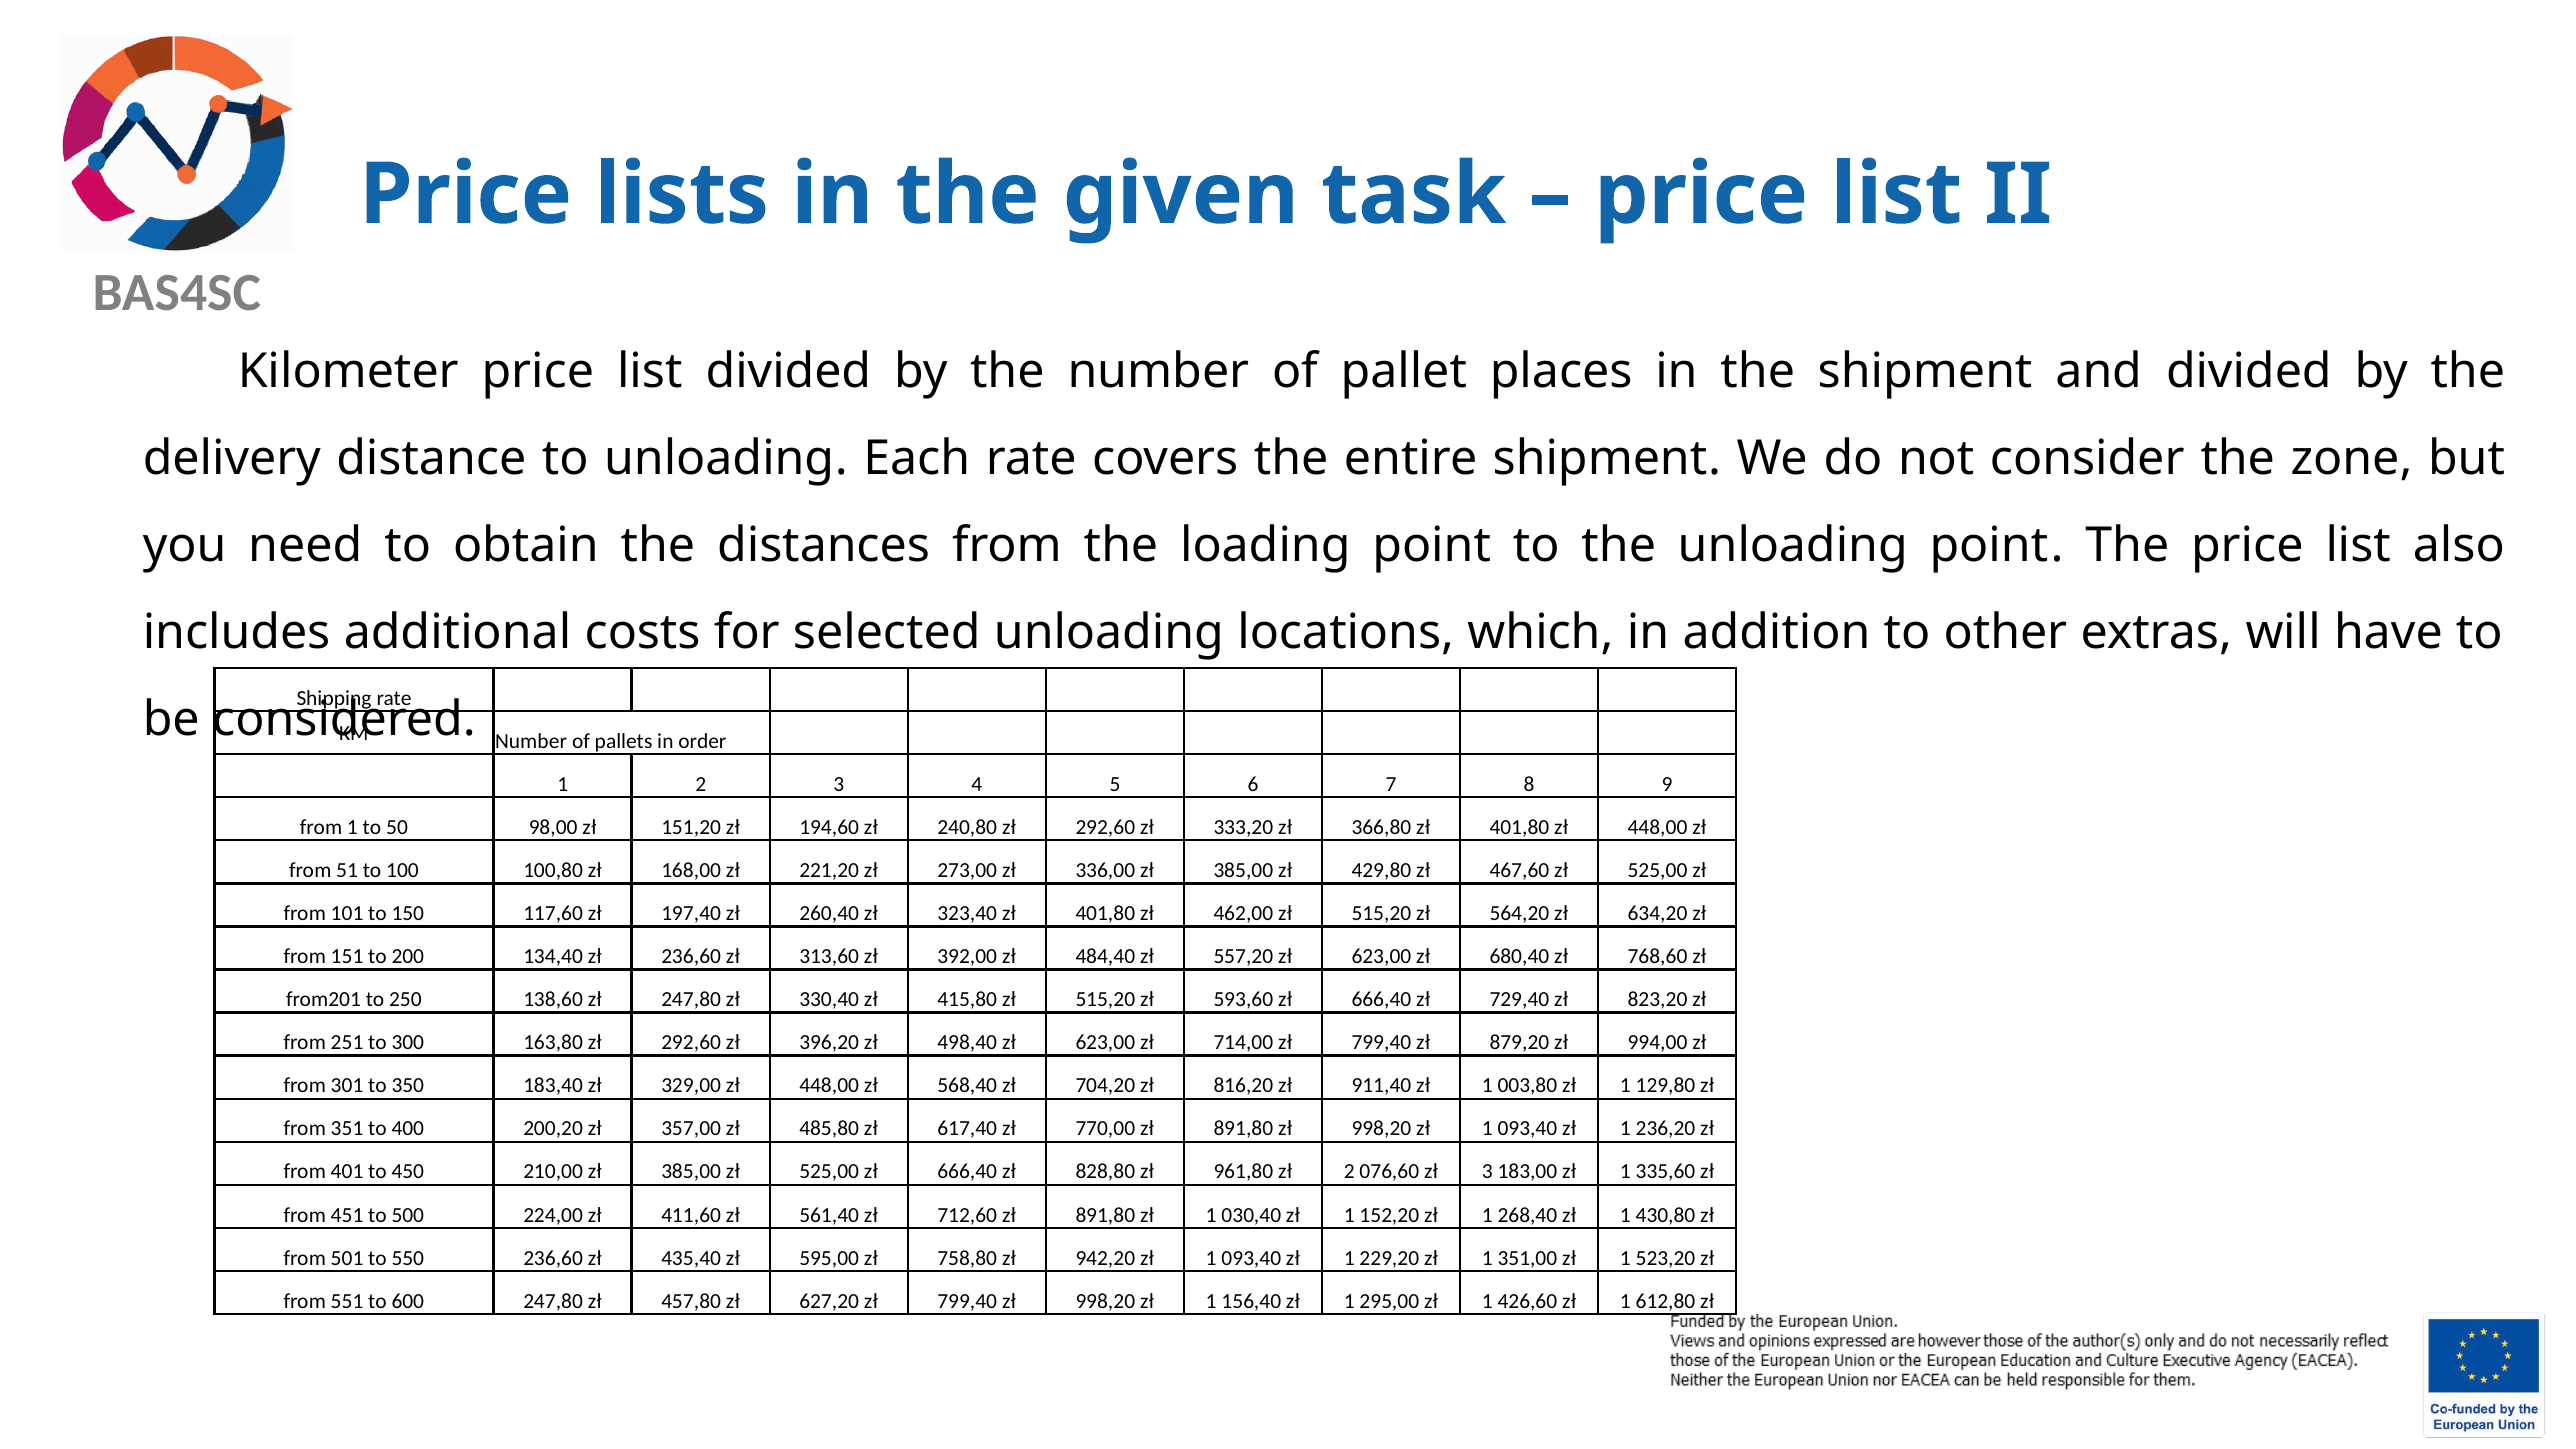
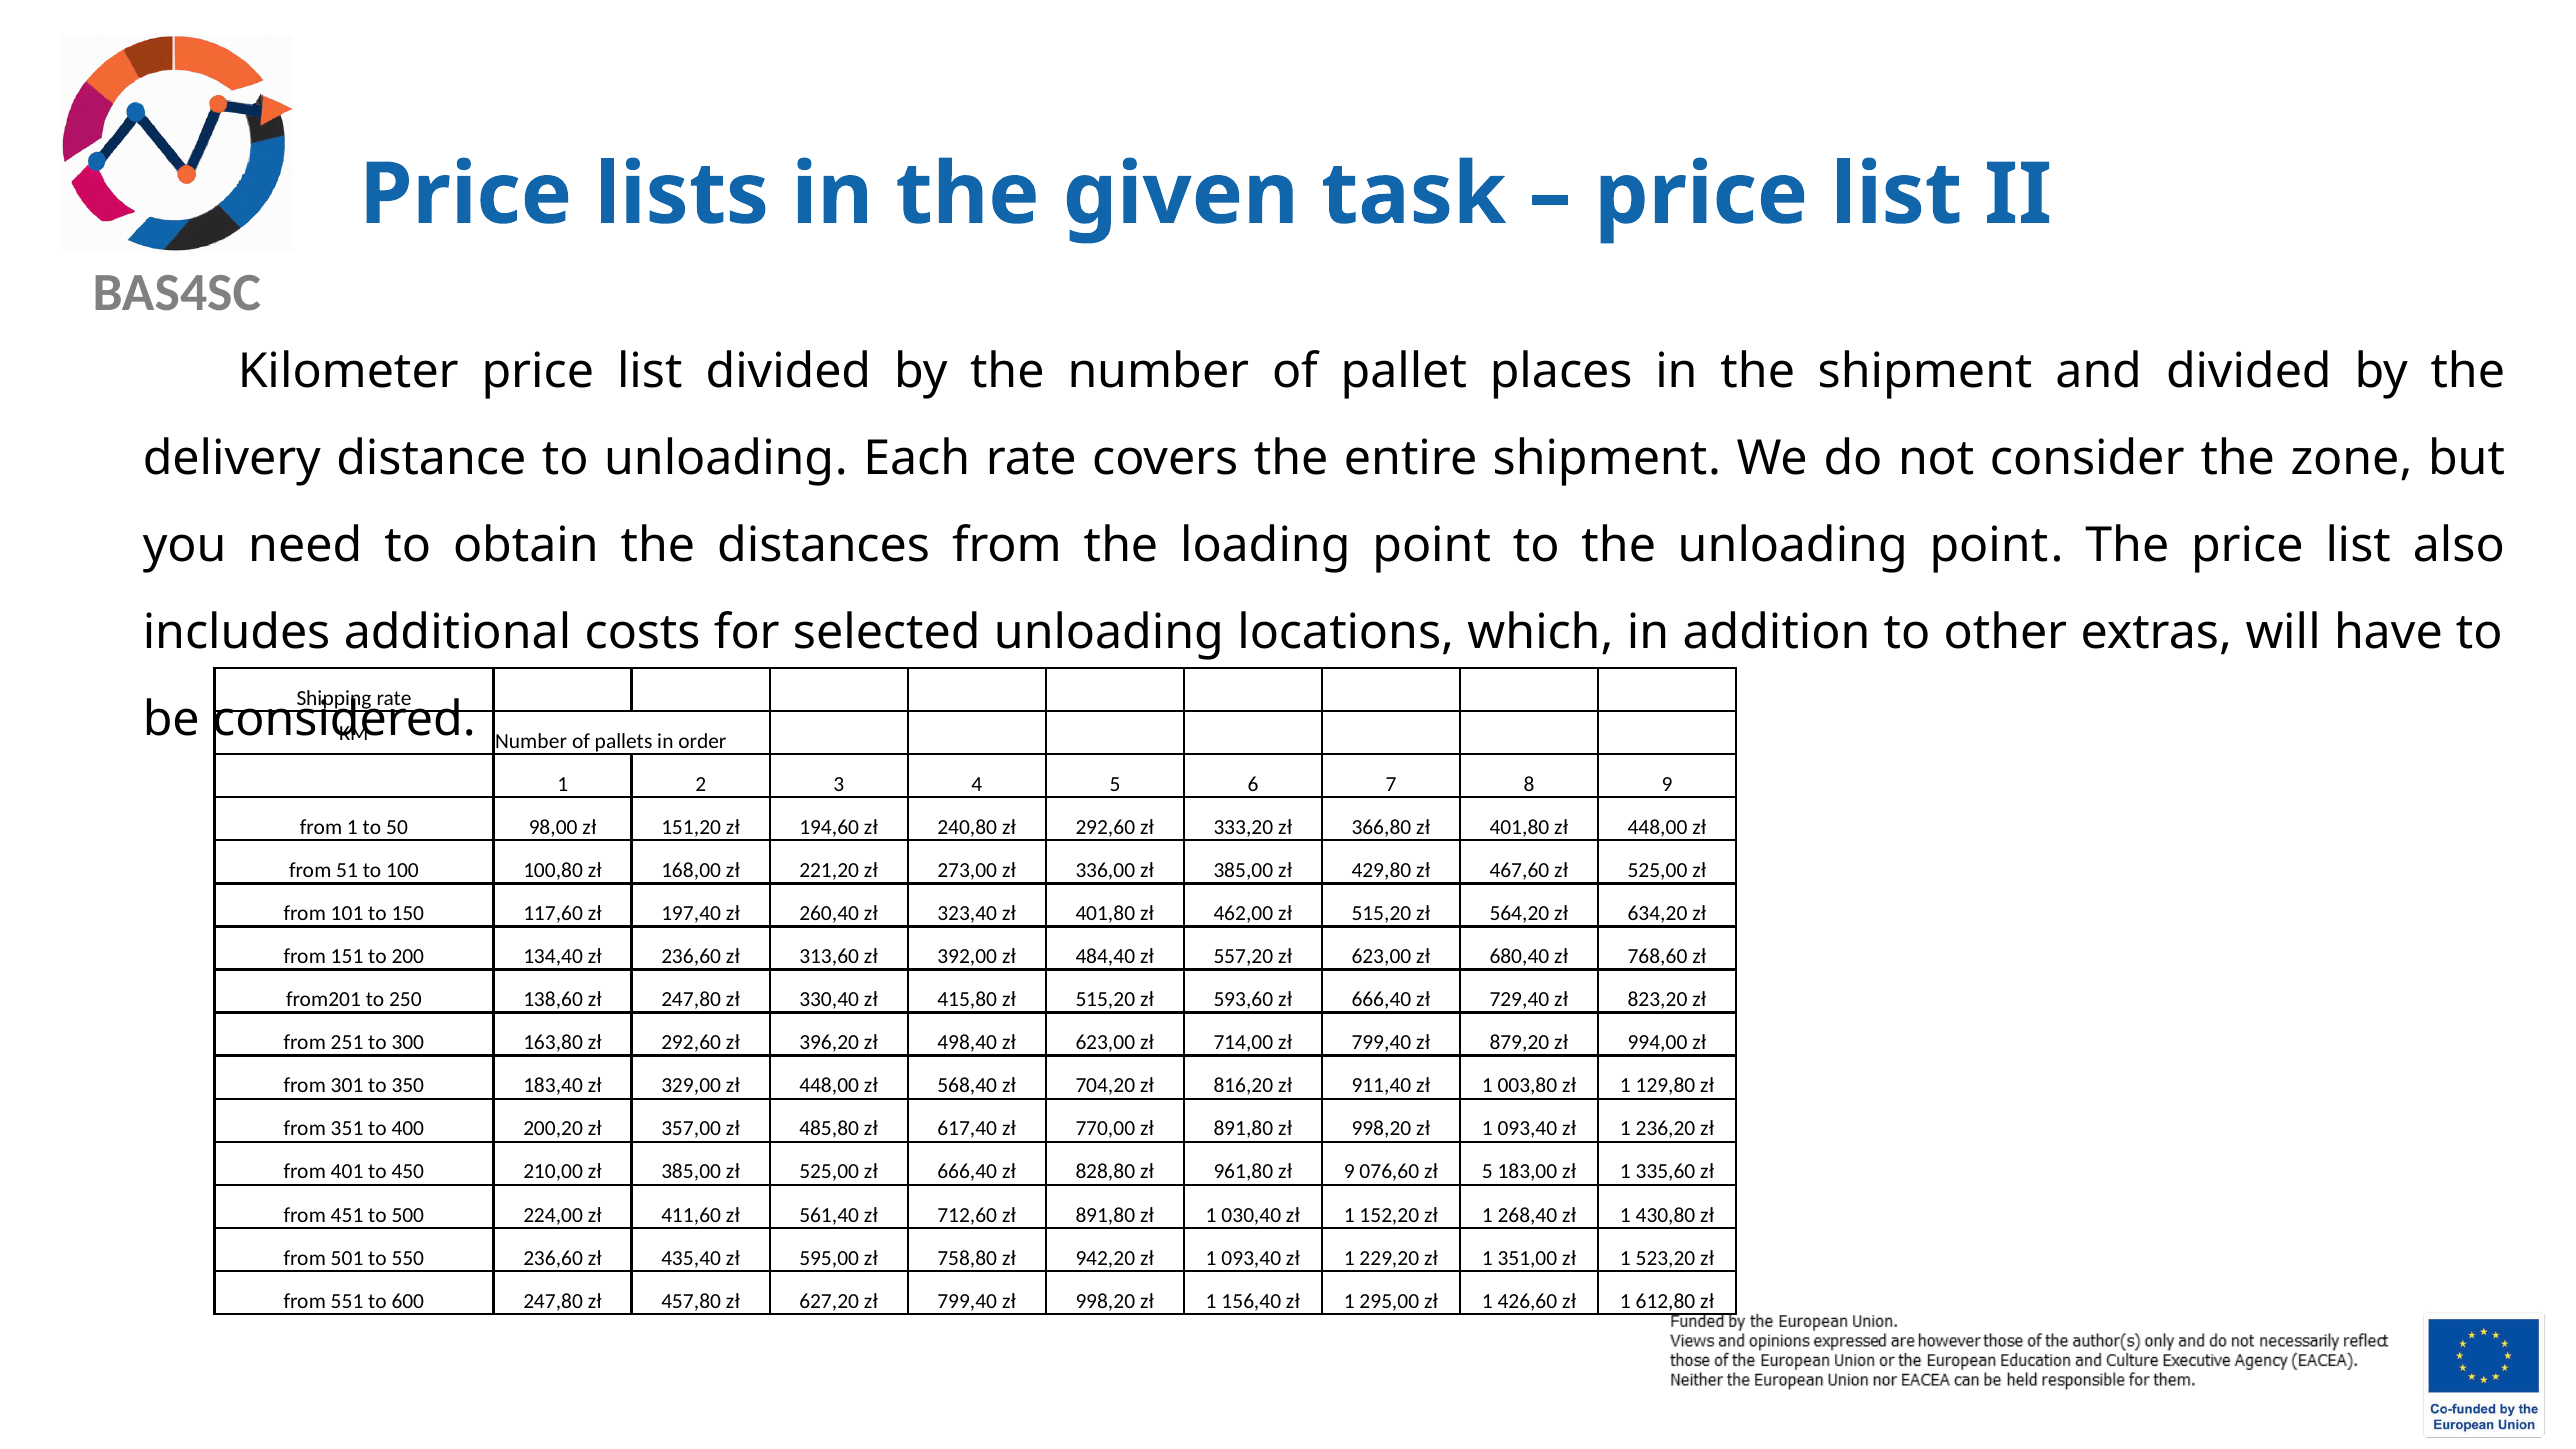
zł 2: 2 -> 9 (1349, 1172)
zł 3: 3 -> 5 (1487, 1172)
